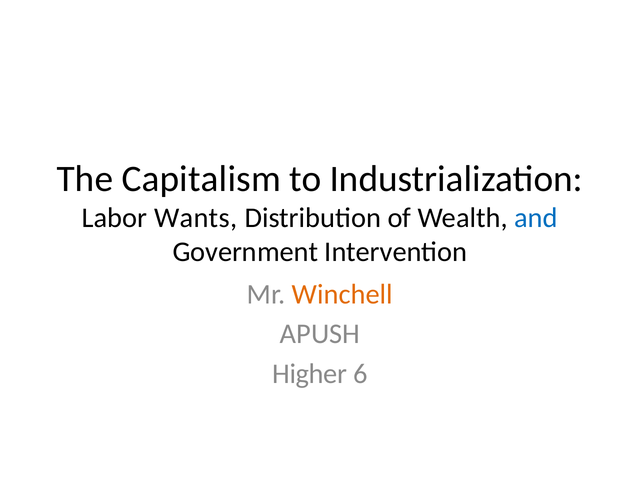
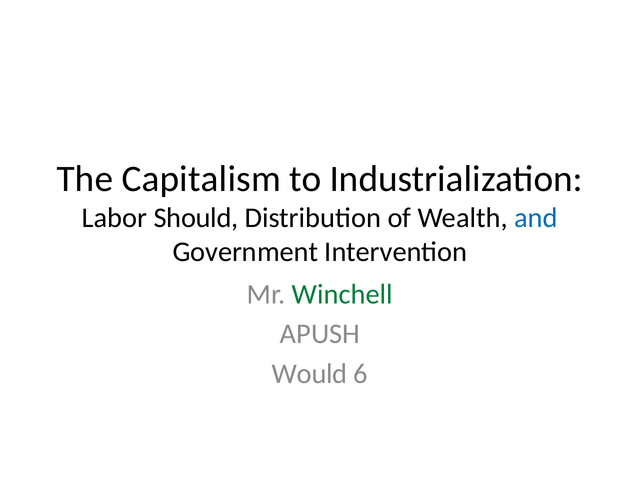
Wants: Wants -> Should (196, 218)
Winchell colour: orange -> green (342, 294)
Higher: Higher -> Would (310, 374)
